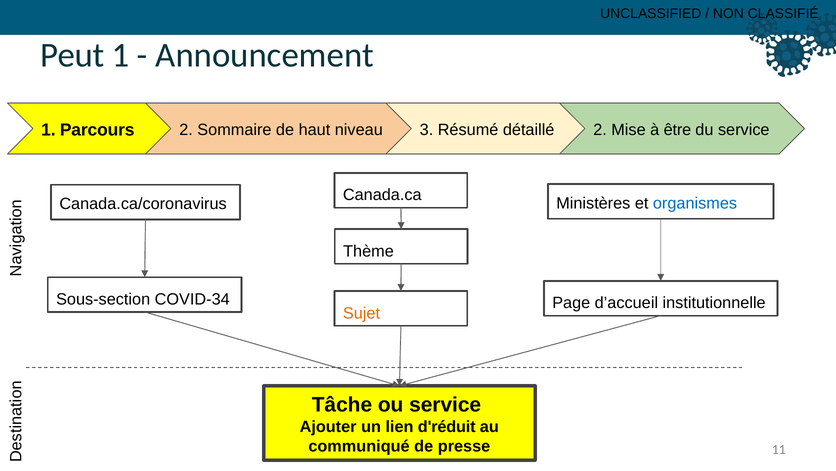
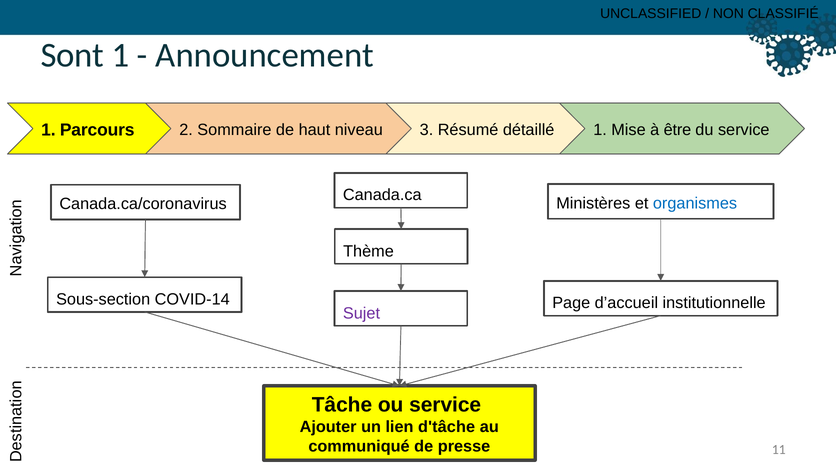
Peut: Peut -> Sont (72, 55)
détaillé 2: 2 -> 1 (600, 129)
COVID-34: COVID-34 -> COVID-14 (192, 299)
Sujet colour: orange -> purple (361, 313)
d'réduit: d'réduit -> d'tâche (447, 426)
